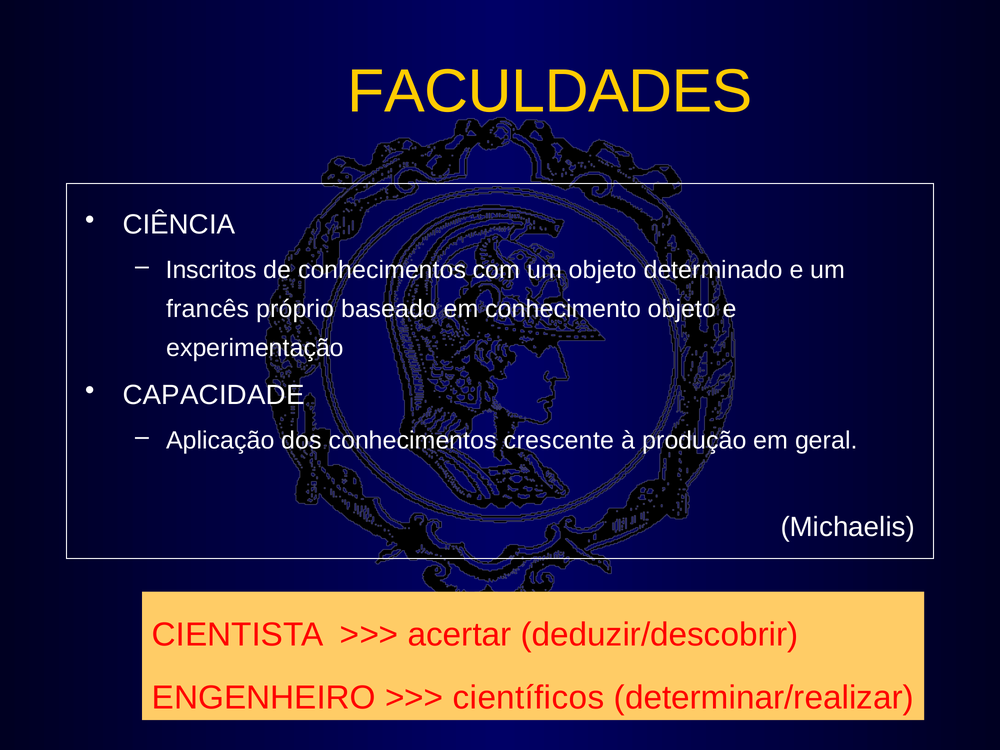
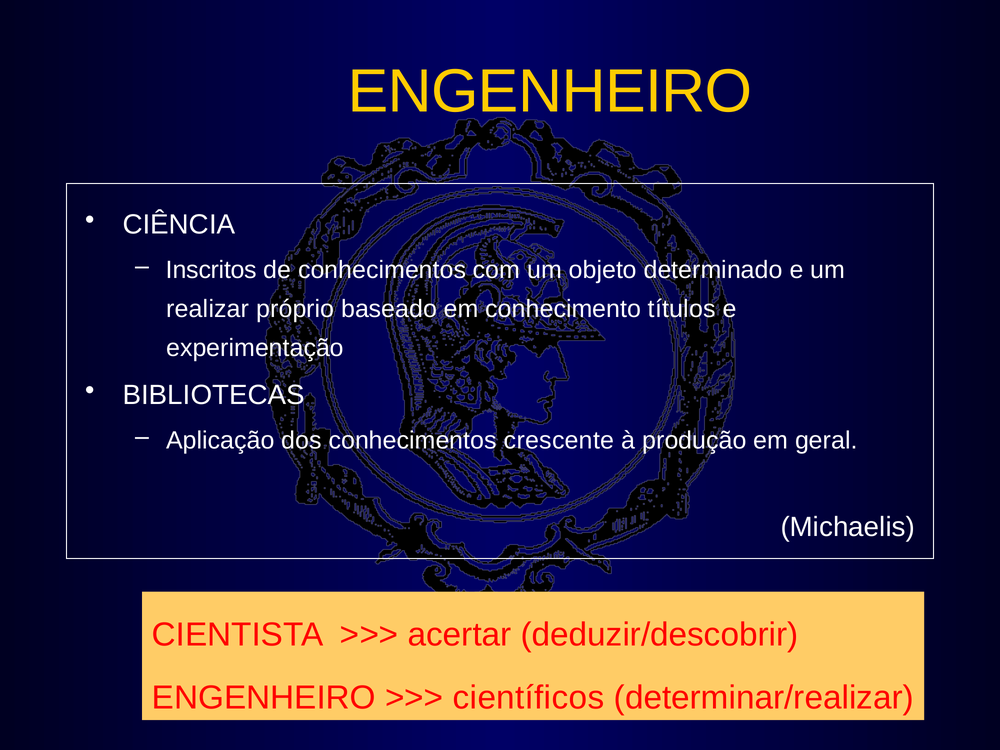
FACULDADES: FACULDADES -> ENGENHEIRO (550, 92)
francês: francês -> realizar (208, 309)
conhecimento objeto: objeto -> títulos (682, 309)
CAPACIDADE: CAPACIDADE -> BIBLIOTECAS (214, 395)
